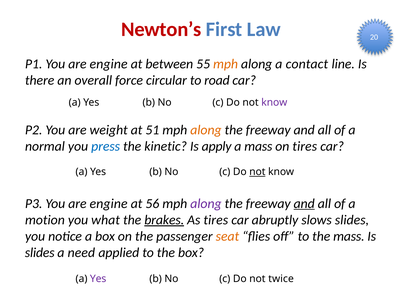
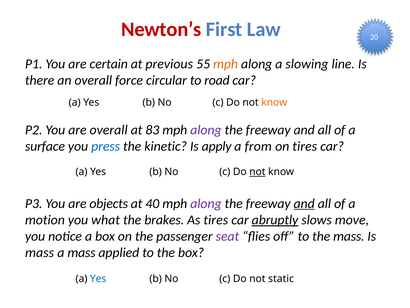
P1 You are engine: engine -> certain (109, 64)
between: between -> previous (169, 64)
contact: contact -> slowing (307, 64)
know colour: purple -> orange (274, 102)
are weight: weight -> overall (109, 130)
51: 51 -> 83 (152, 130)
along colour: orange -> purple (206, 130)
normal: normal -> surface (45, 146)
a mass: mass -> from (258, 146)
P3 You are engine: engine -> objects (109, 203)
56: 56 -> 40 (152, 203)
brakes underline: present -> none (164, 220)
abruptly underline: none -> present (275, 220)
slows slides: slides -> move (352, 220)
seat colour: orange -> purple (227, 236)
slides: slides -> mass (40, 252)
a need: need -> mass (81, 252)
Yes colour: purple -> blue (98, 278)
twice: twice -> static (281, 278)
